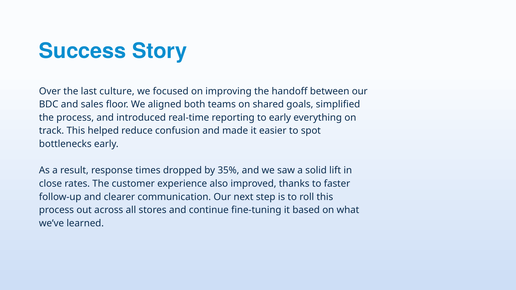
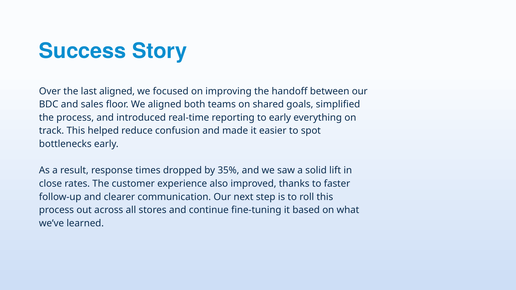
last culture: culture -> aligned (117, 91)
